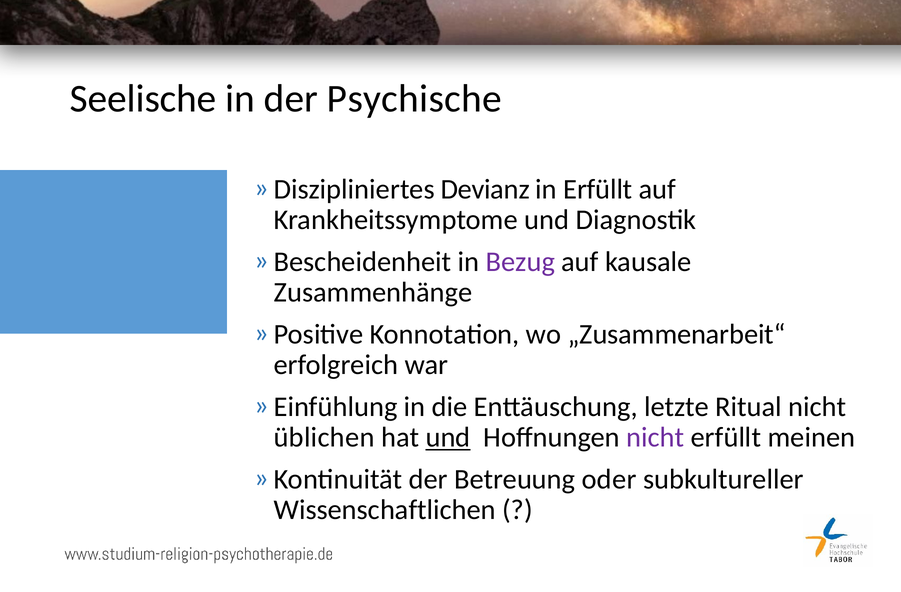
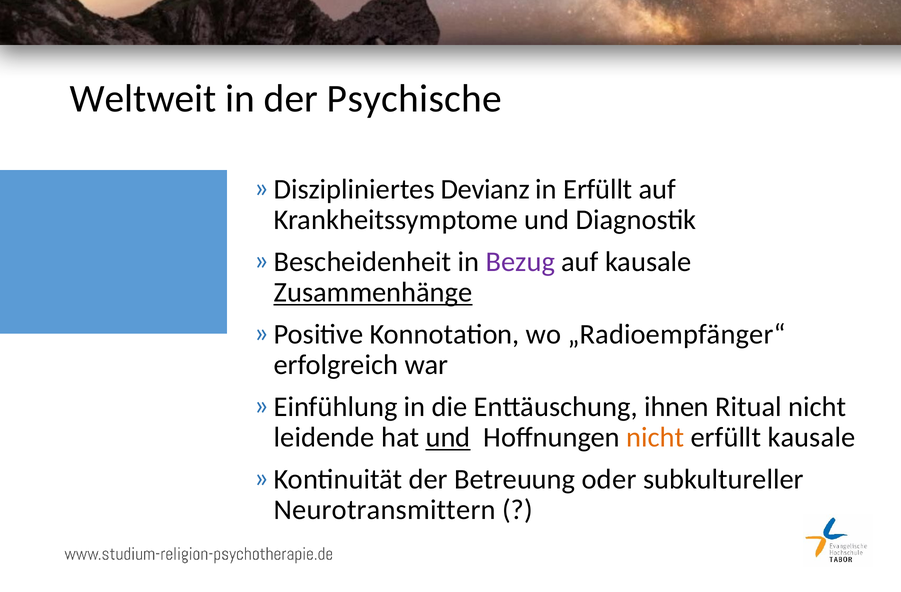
Seelische: Seelische -> Weltweit (143, 99)
Zusammenhänge underline: none -> present (373, 292)
„Zusammenarbeit“: „Zusammenarbeit“ -> „Radioempfänger“ (677, 334)
letzte: letzte -> ihnen (677, 407)
üblichen: üblichen -> leidende (324, 437)
nicht colour: purple -> orange (655, 437)
erfüllt meinen: meinen -> kausale (811, 437)
Wissenschaftlichen: Wissenschaftlichen -> Neurotransmittern (385, 510)
